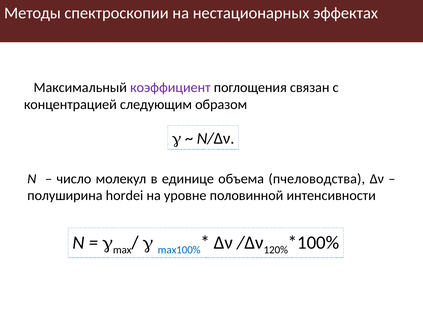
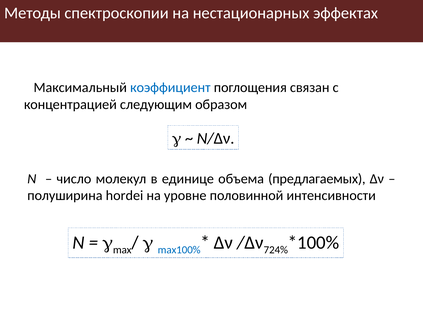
коэффициент colour: purple -> blue (170, 88)
пчеловодства: пчеловодства -> предлагаемых (317, 179)
120%: 120% -> 724% (276, 250)
